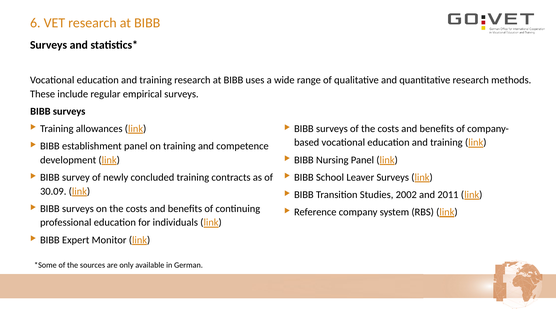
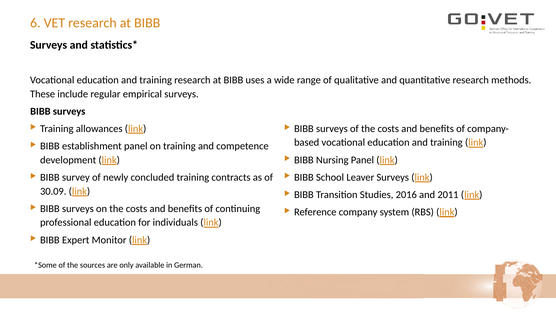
2002: 2002 -> 2016 (406, 195)
